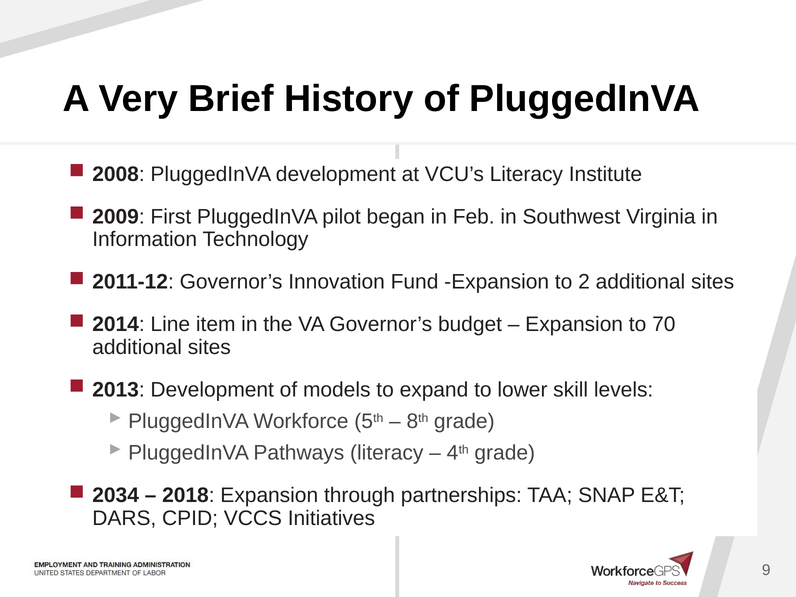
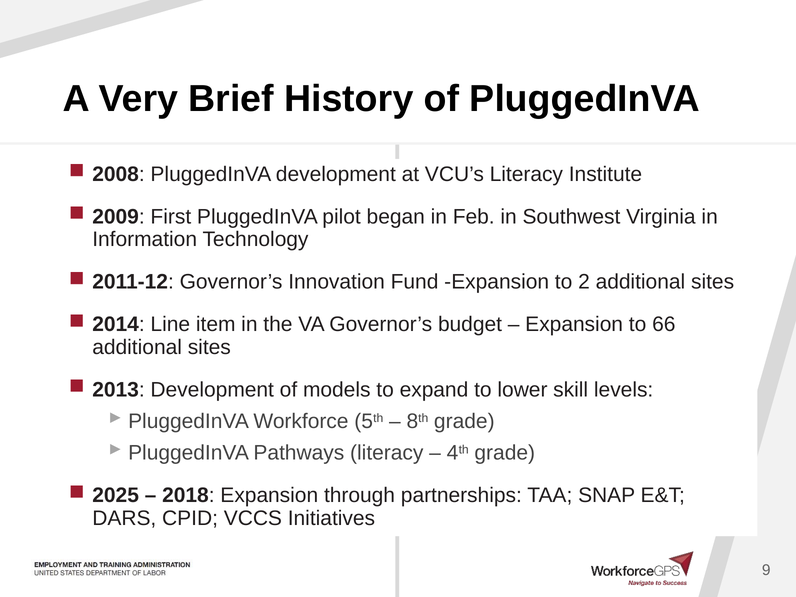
70: 70 -> 66 (664, 325)
2034: 2034 -> 2025 (116, 495)
